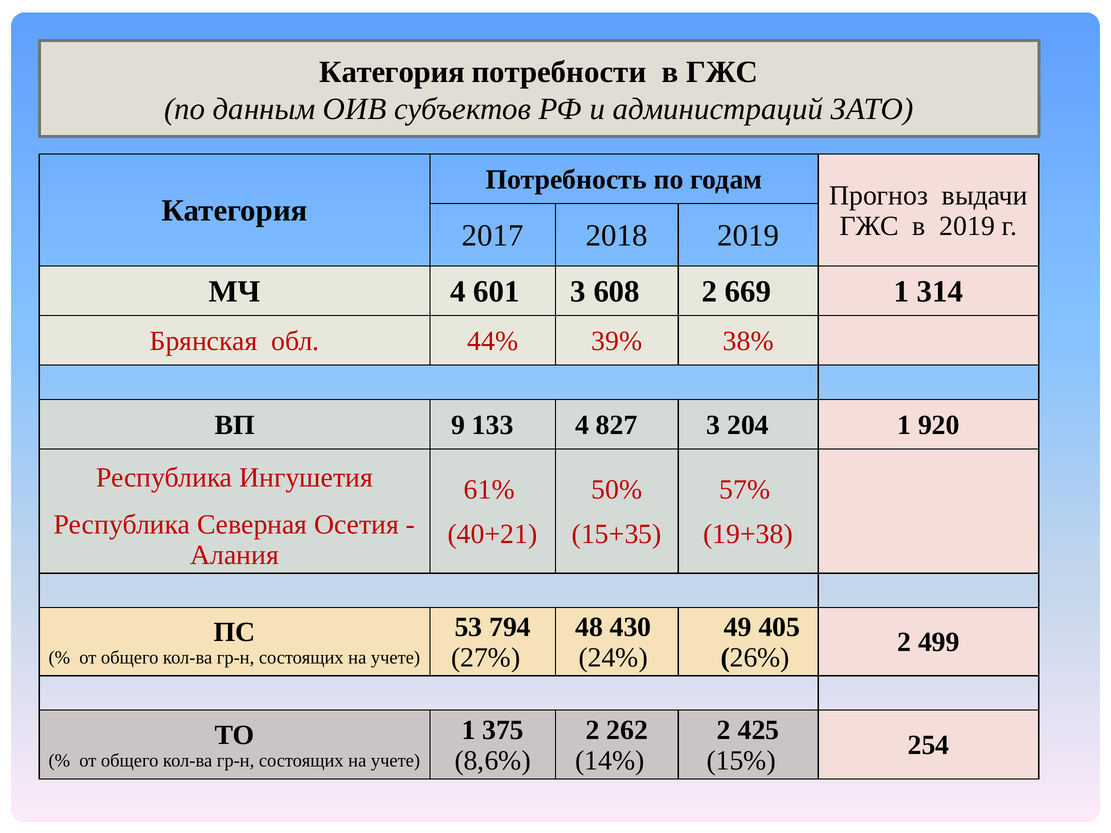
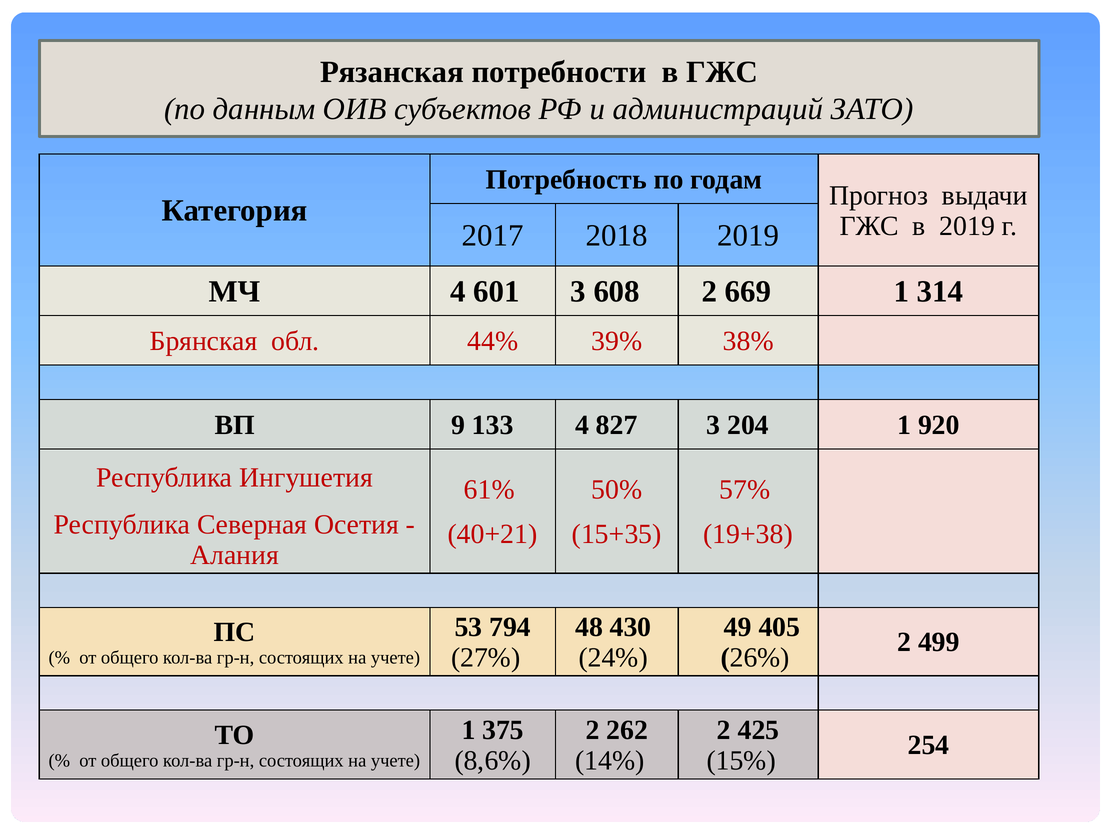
Категория: Категория -> Рязанская (392, 72)
